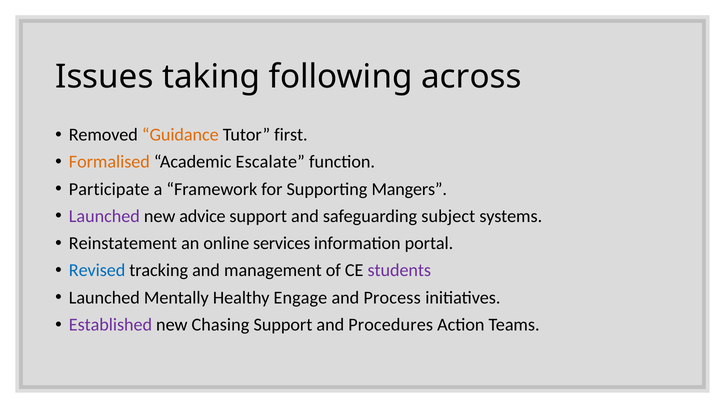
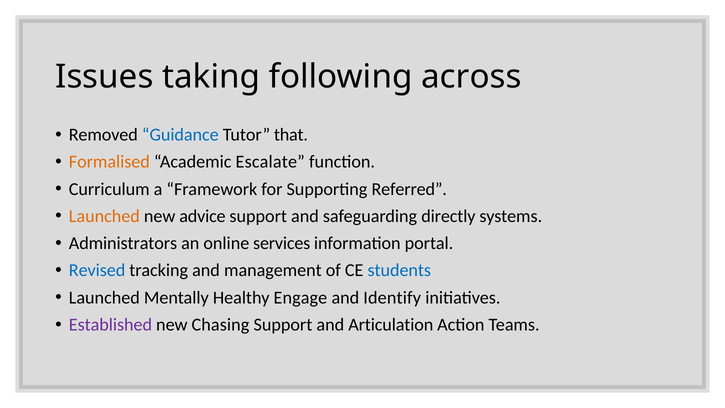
Guidance colour: orange -> blue (180, 135)
first: first -> that (291, 135)
Participate: Participate -> Curriculum (109, 189)
Mangers: Mangers -> Referred (409, 189)
Launched colour: purple -> orange (104, 216)
subject: subject -> directly (448, 216)
Reinstatement: Reinstatement -> Administrators (123, 243)
students colour: purple -> blue (399, 270)
Process: Process -> Identify (392, 297)
Procedures: Procedures -> Articulation (391, 325)
